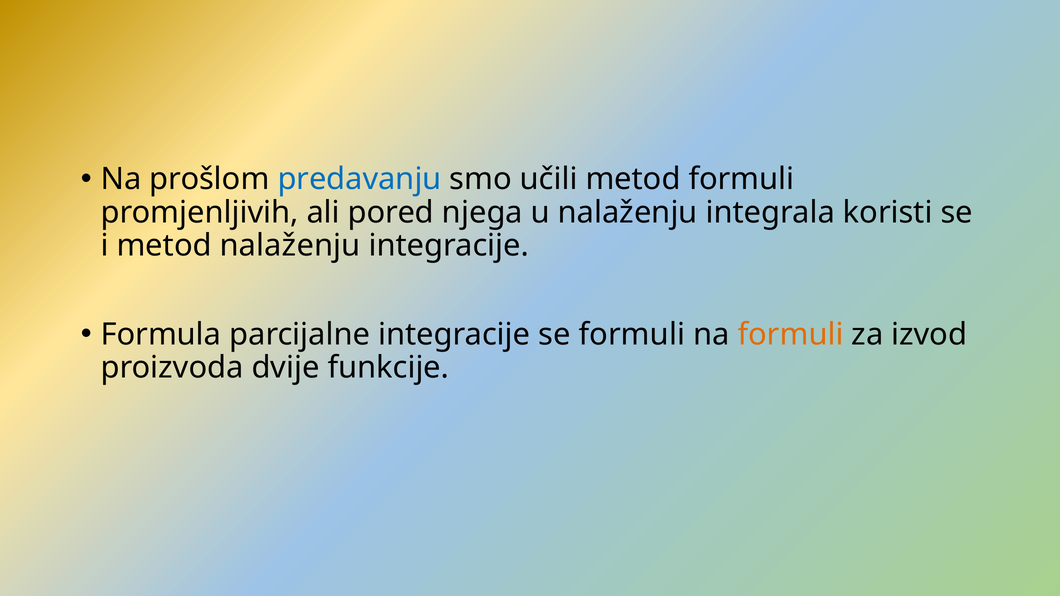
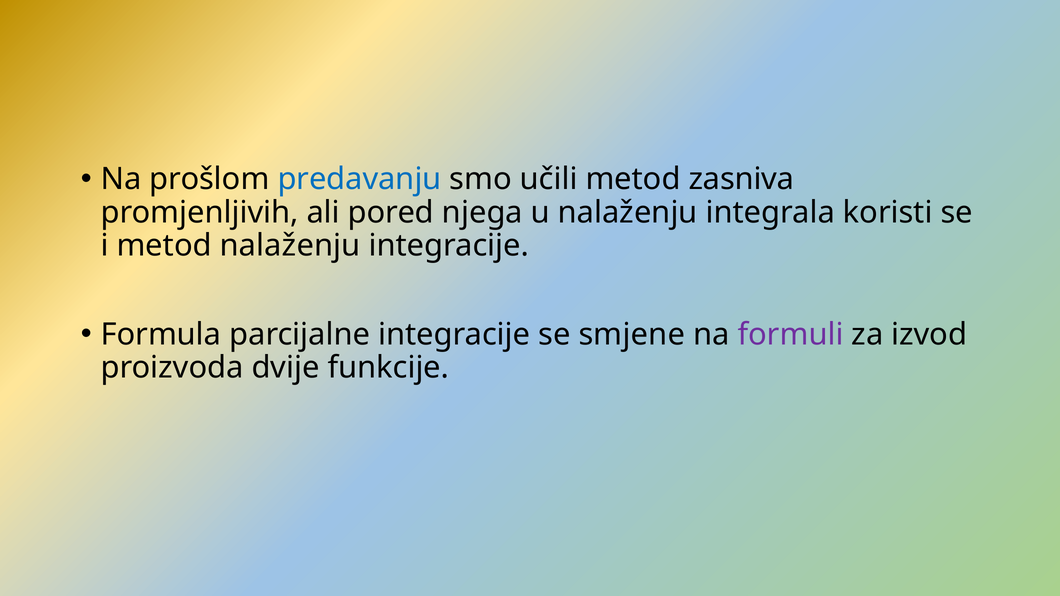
metod formuli: formuli -> zasniva (741, 179)
se formuli: formuli -> smjene (632, 335)
formuli colour: orange -> purple (791, 335)
